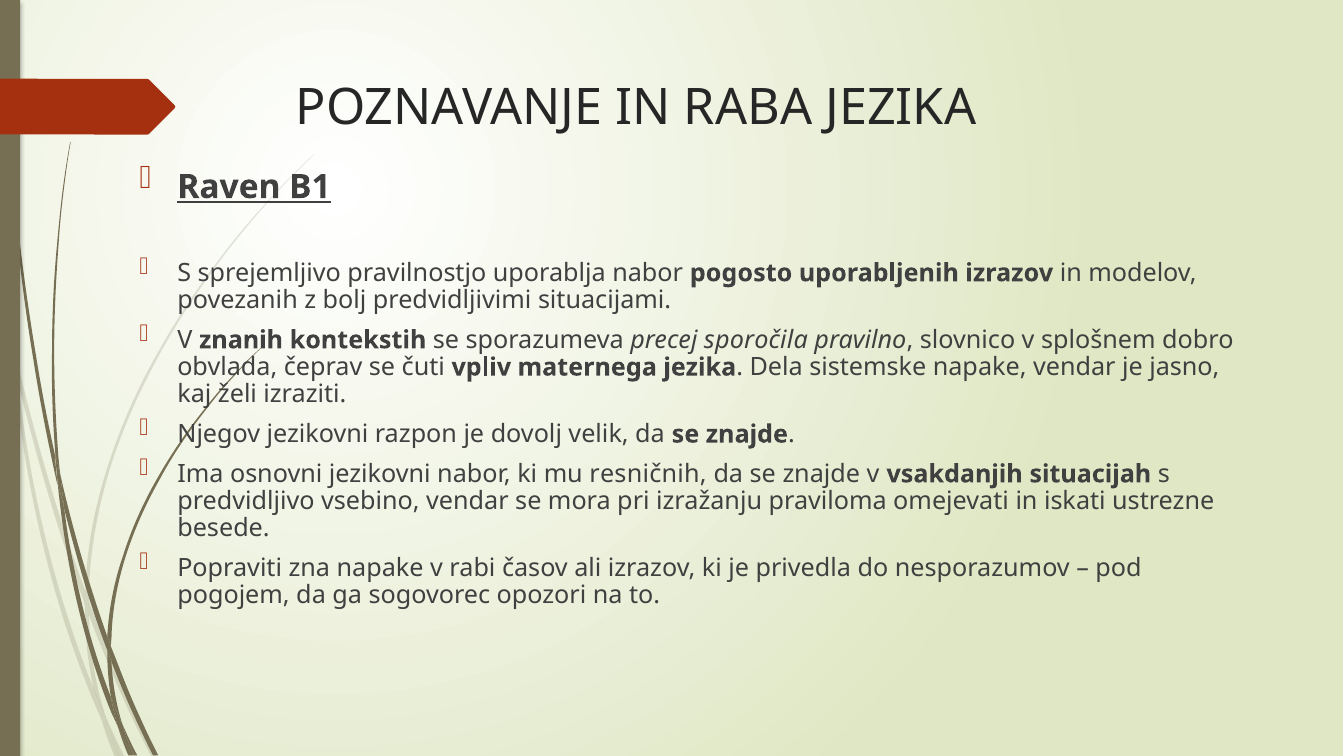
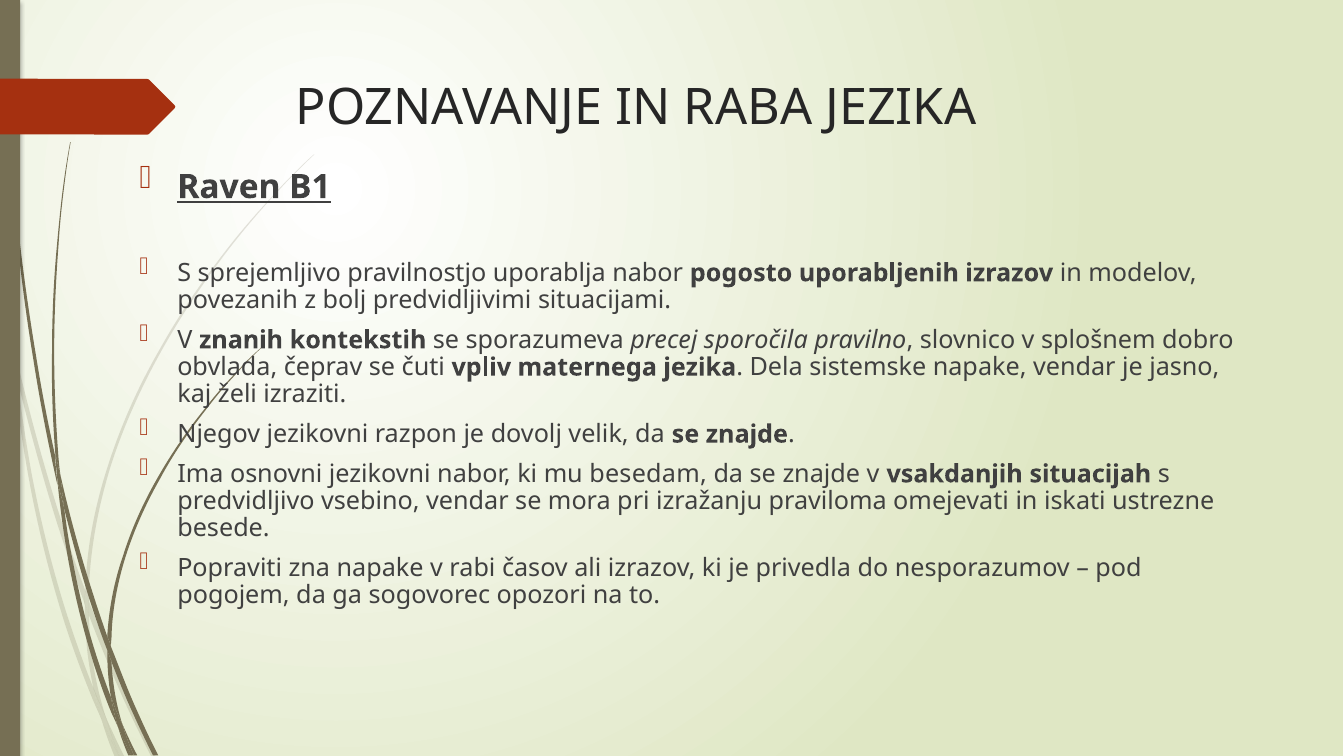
resničnih: resničnih -> besedam (648, 474)
